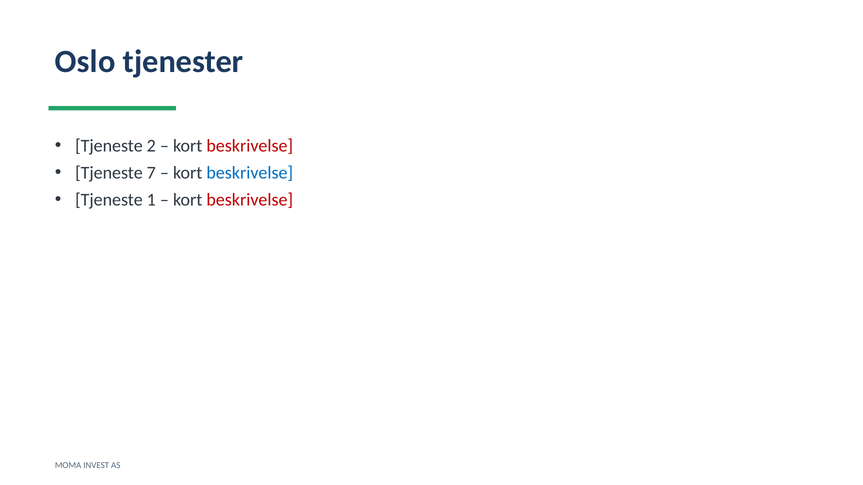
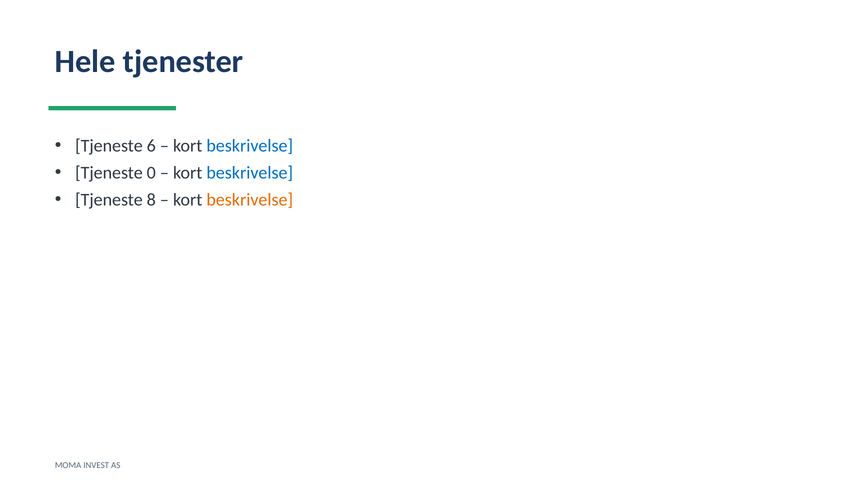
Oslo: Oslo -> Hele (85, 62)
2: 2 -> 6 (151, 146)
beskrivelse colour: red -> blue (250, 146)
7: 7 -> 0 (151, 173)
1: 1 -> 8 (151, 200)
beskrivelse colour: red -> orange (250, 200)
